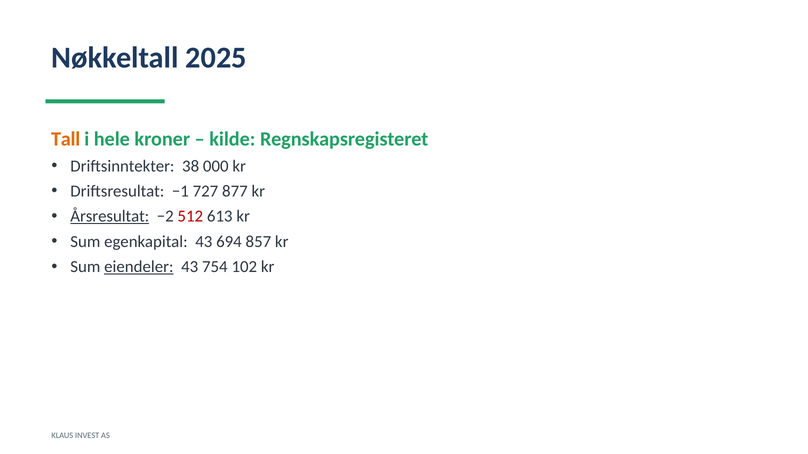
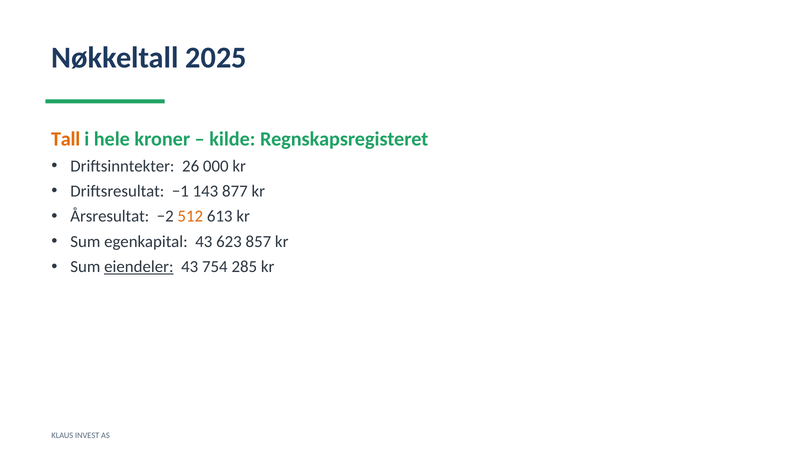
38: 38 -> 26 (191, 166)
727: 727 -> 143 (205, 191)
Årsresultat underline: present -> none (110, 217)
512 colour: red -> orange (190, 217)
694: 694 -> 623 (229, 242)
102: 102 -> 285 (244, 267)
